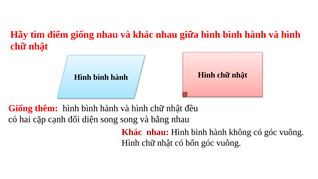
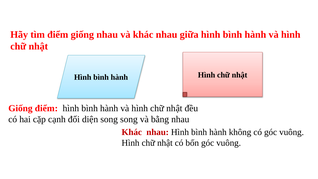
Giống thêm: thêm -> điểm (46, 108)
